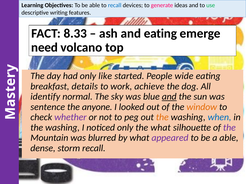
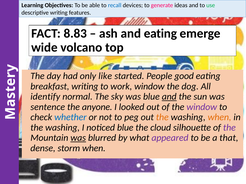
8.33: 8.33 -> 8.83 (75, 34)
need: need -> wide (44, 48)
wide: wide -> good (184, 76)
breakfast details: details -> writing (85, 87)
work achieve: achieve -> window (149, 87)
window colour: orange -> purple (202, 107)
whether colour: purple -> blue (70, 118)
when colour: blue -> orange (220, 118)
noticed only: only -> blue (125, 128)
the what: what -> cloud (161, 128)
was underline: none -> present (78, 138)
a able: able -> that (229, 138)
storm recall: recall -> when (94, 149)
